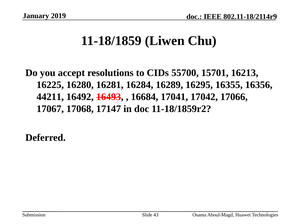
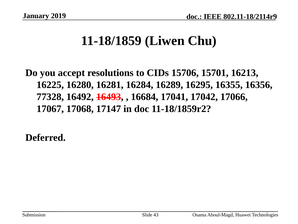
55700: 55700 -> 15706 (185, 73)
44211: 44211 -> 77328 (50, 97)
